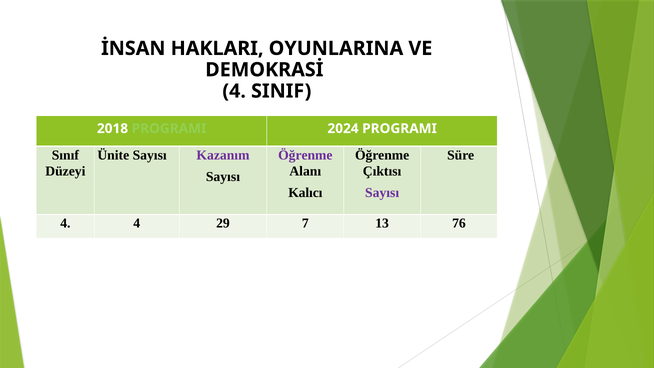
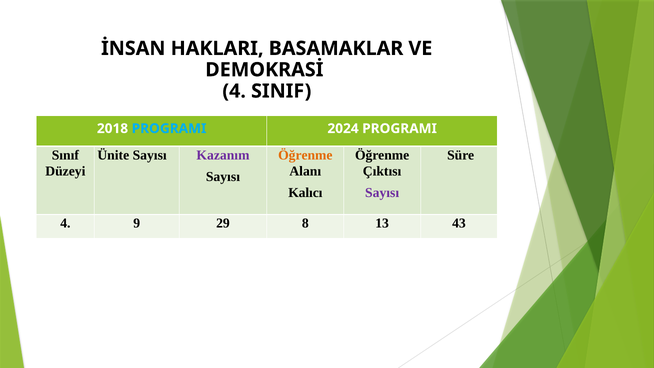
OYUNLARINA: OYUNLARINA -> BASAMAKLAR (336, 48)
PROGRAMI colour: light green -> light blue (169, 128)
Öğrenme colour: purple -> orange (305, 155)
4 4: 4 -> 9 (137, 223)
7: 7 -> 8 (305, 223)
76: 76 -> 43 (459, 223)
